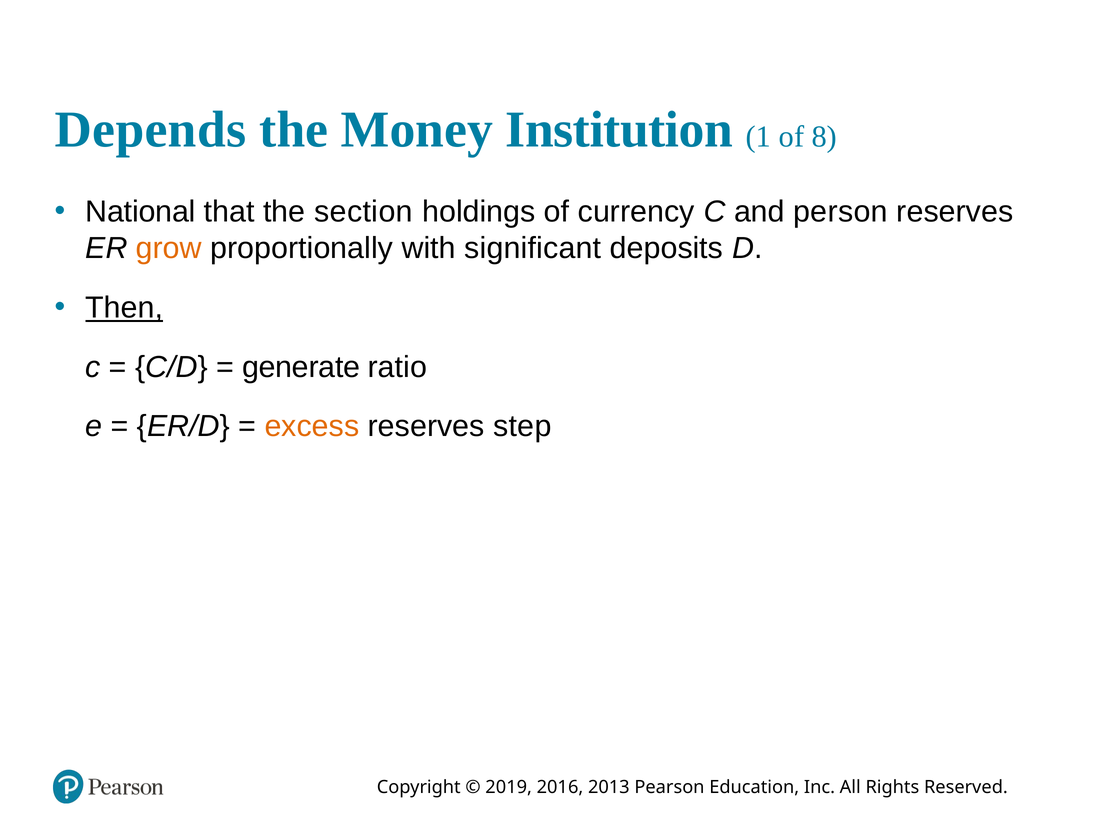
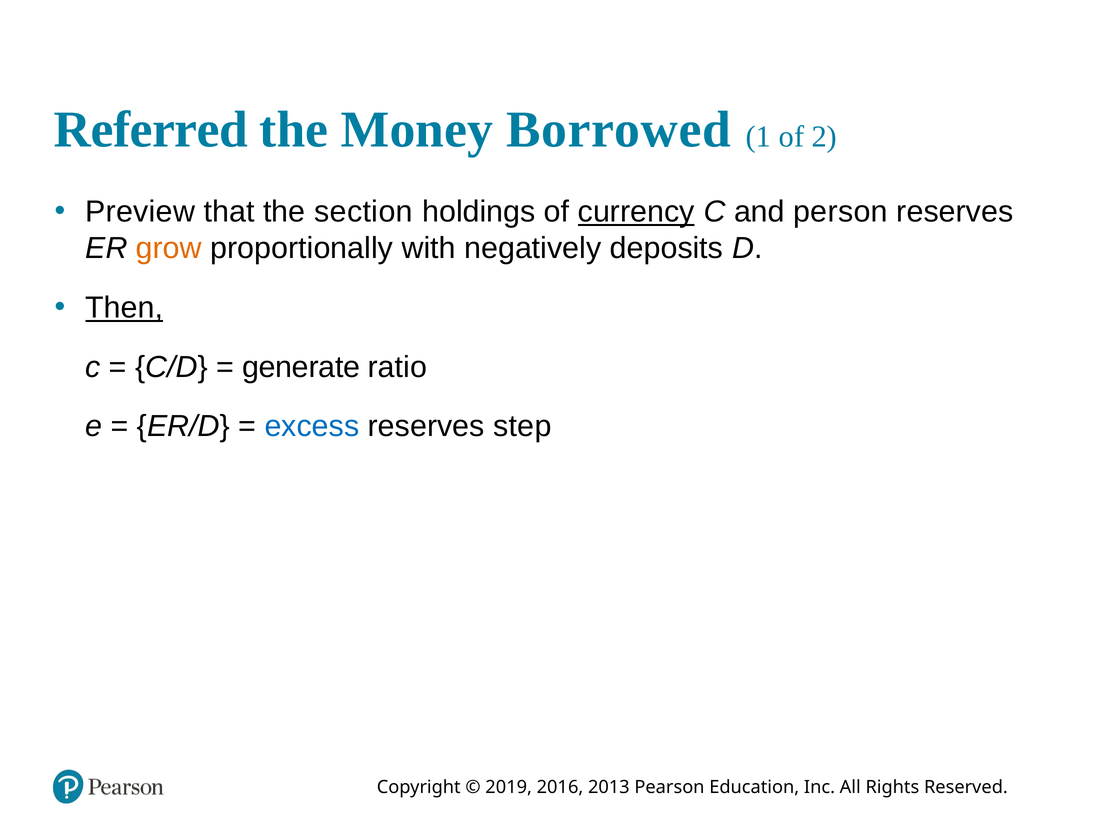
Depends: Depends -> Referred (151, 130)
Institution: Institution -> Borrowed (619, 130)
8: 8 -> 2 (824, 137)
National: National -> Preview (140, 212)
currency underline: none -> present (636, 212)
significant: significant -> negatively (533, 249)
excess colour: orange -> blue (312, 426)
